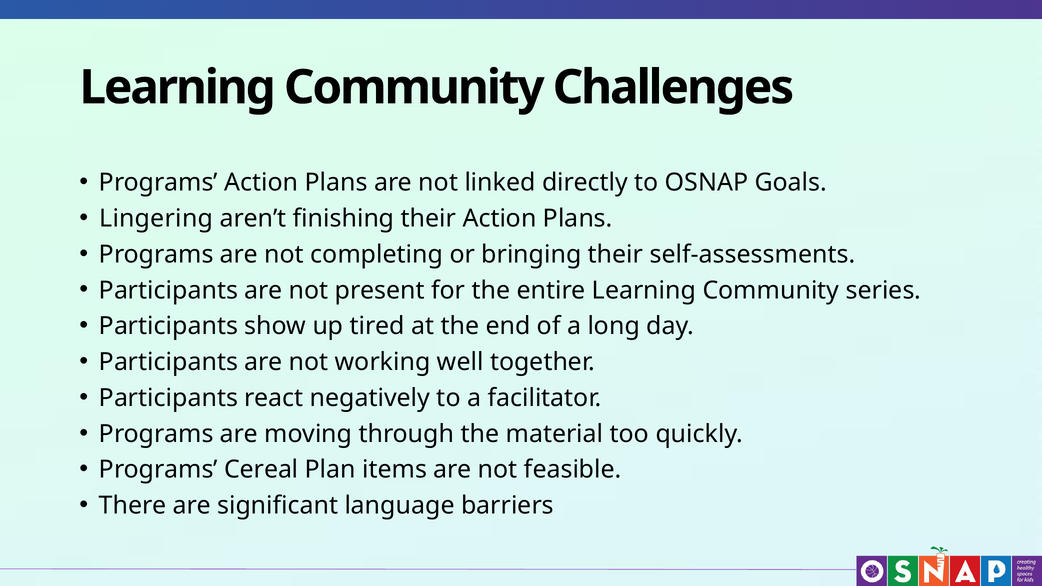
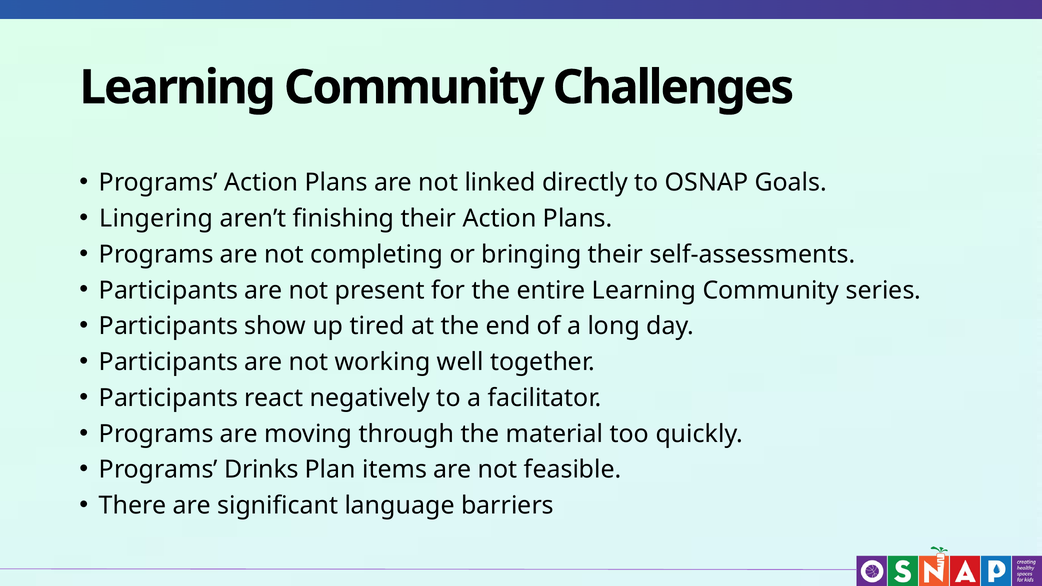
Cereal: Cereal -> Drinks (261, 470)
